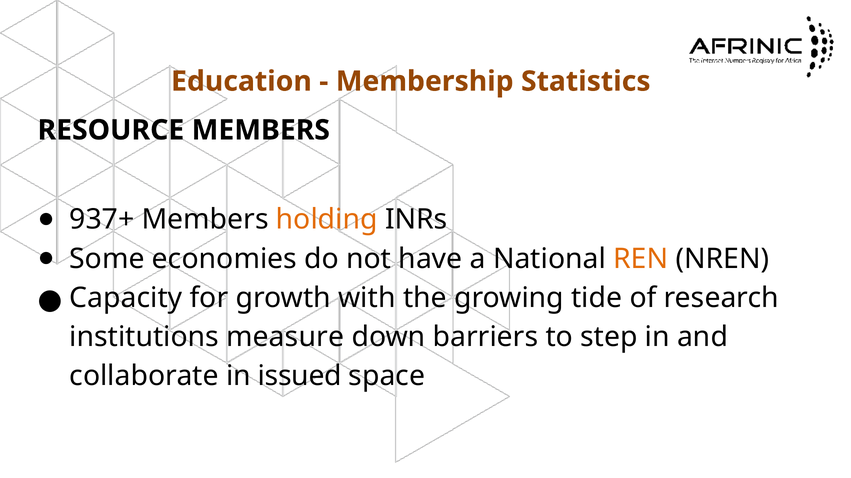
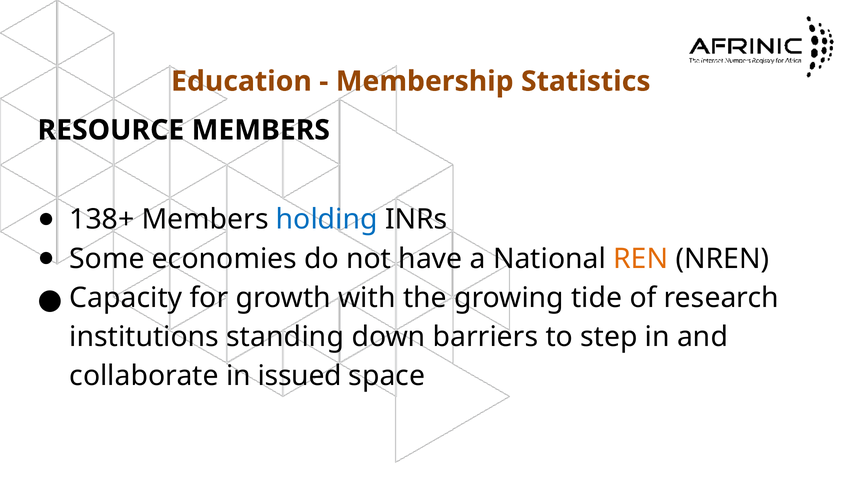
937+: 937+ -> 138+ (102, 220)
holding colour: orange -> blue (327, 220)
measure: measure -> standing (285, 337)
